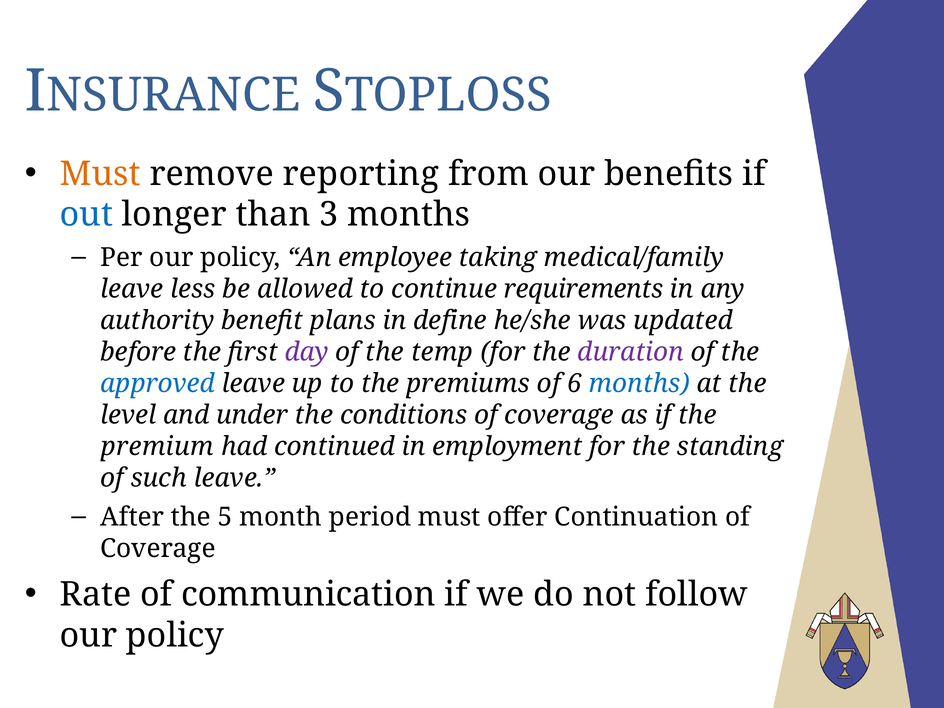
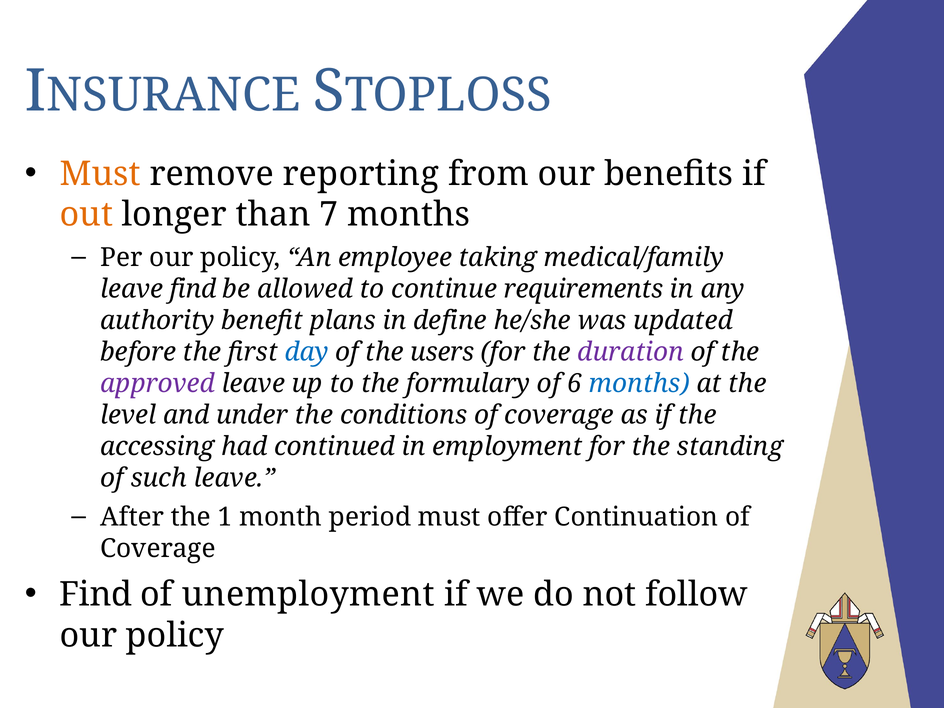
out colour: blue -> orange (86, 215)
3: 3 -> 7 (329, 215)
leave less: less -> find (193, 289)
day colour: purple -> blue (307, 352)
temp: temp -> users (442, 352)
approved colour: blue -> purple (158, 384)
premiums: premiums -> formulary (468, 384)
premium: premium -> accessing (157, 447)
5: 5 -> 1 (225, 517)
Rate: Rate -> Find (96, 595)
communication: communication -> unemployment (308, 595)
